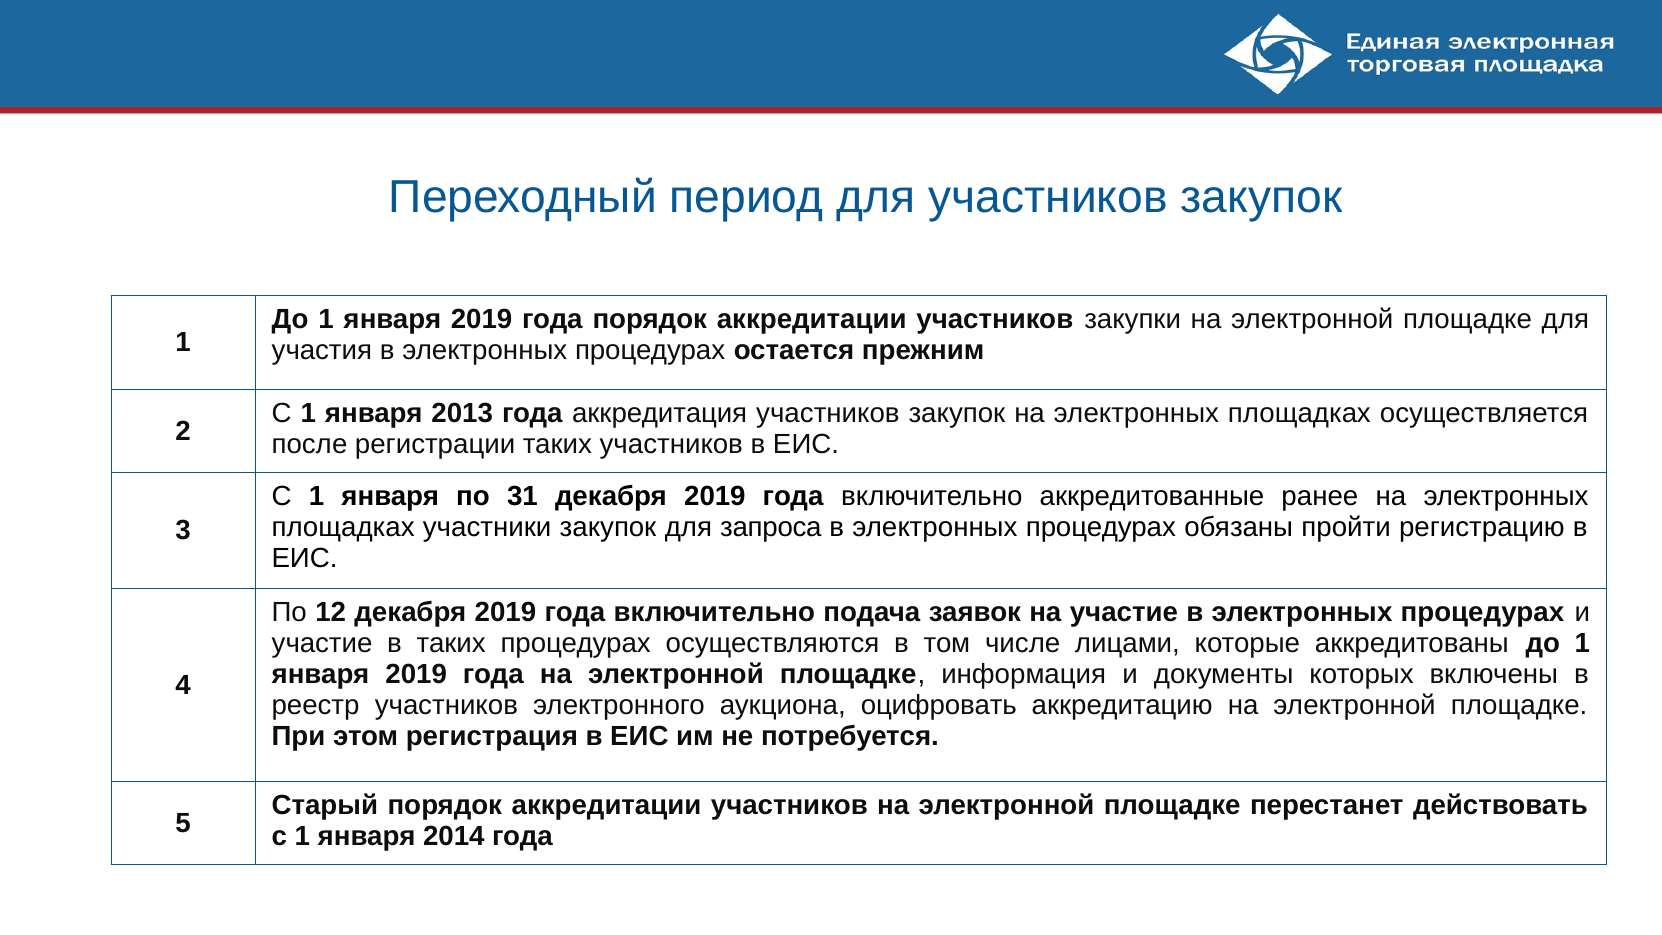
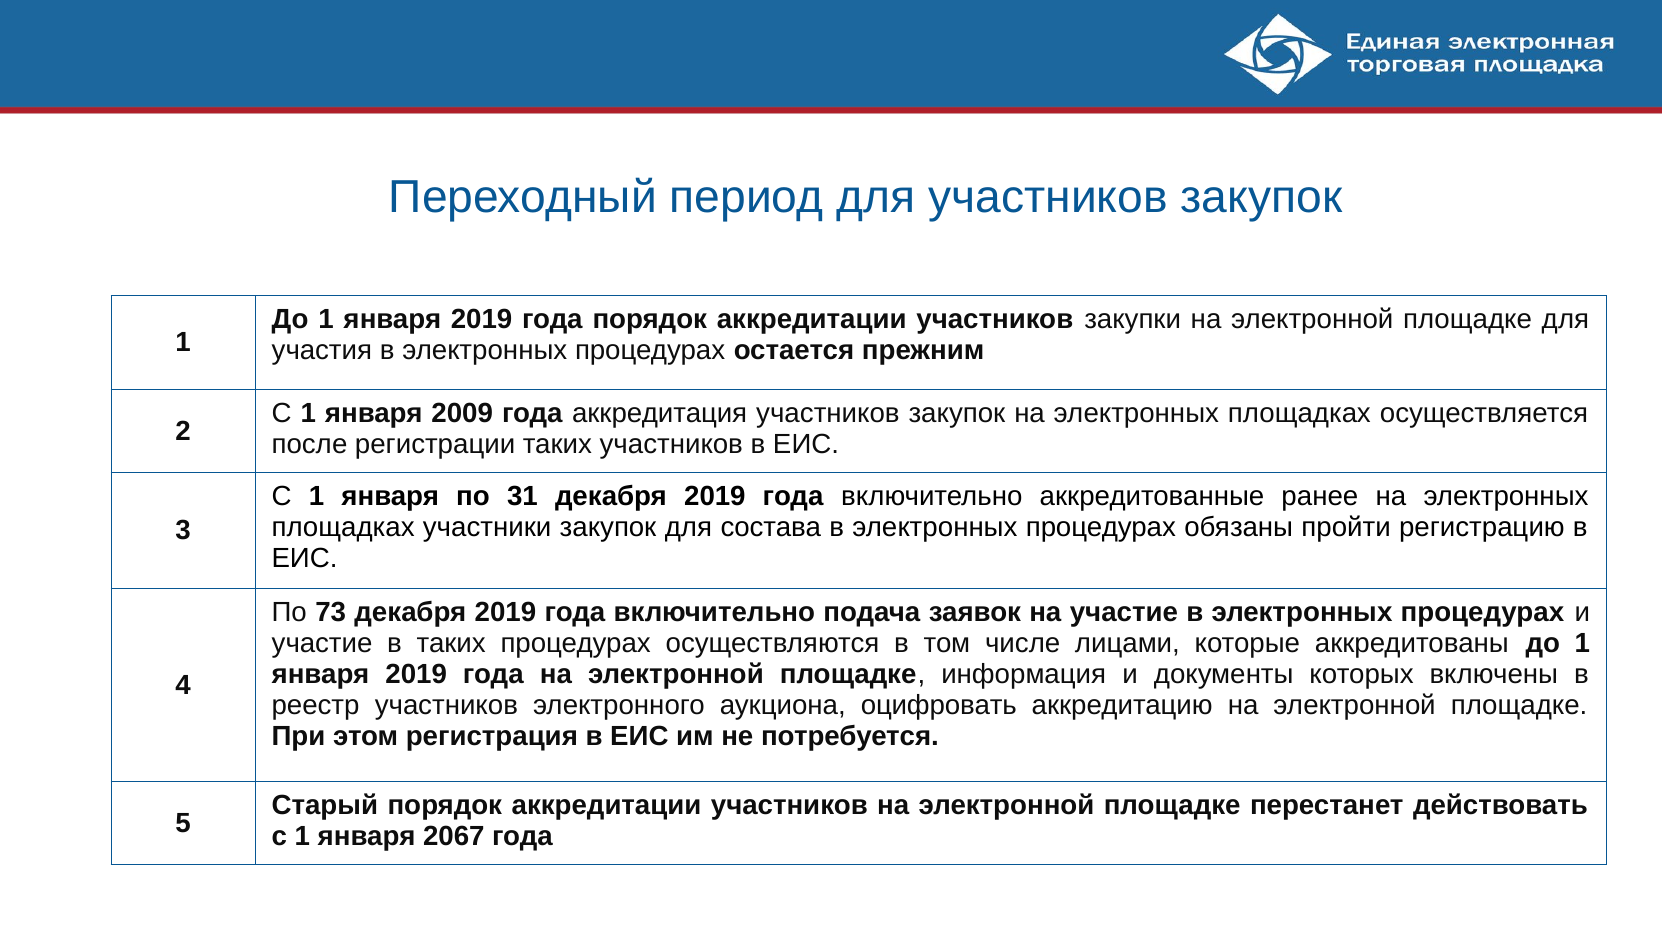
2013: 2013 -> 2009 (462, 413)
запроса: запроса -> состава (771, 527)
12: 12 -> 73 (331, 613)
2014: 2014 -> 2067 (454, 837)
